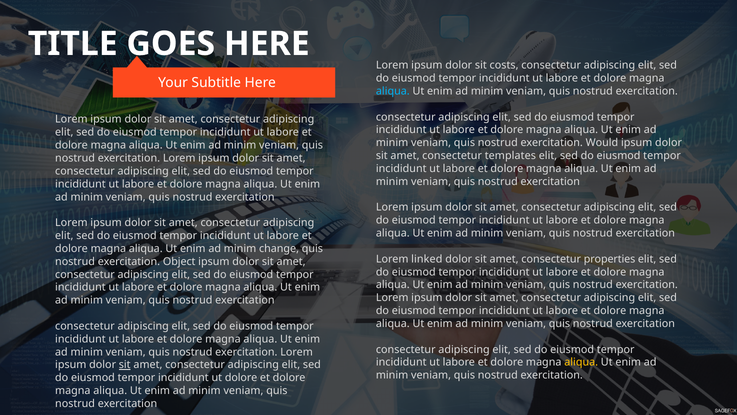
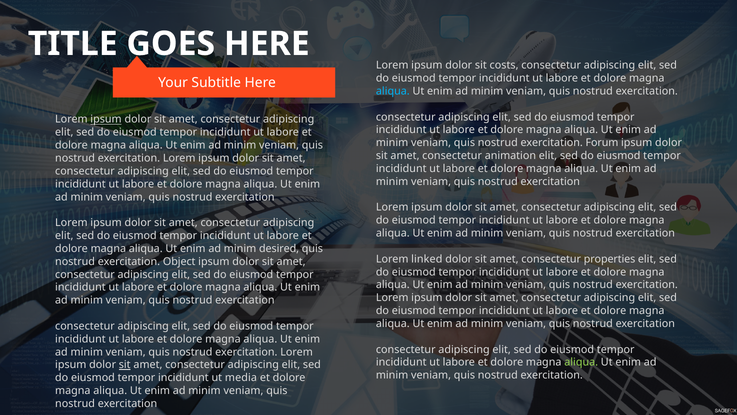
ipsum underline: none -> present (106, 119)
Would: Would -> Forum (602, 143)
templates: templates -> animation (510, 156)
change: change -> desired (279, 248)
aliqua colour: yellow -> light green (581, 362)
ut dolore: dolore -> media (241, 377)
